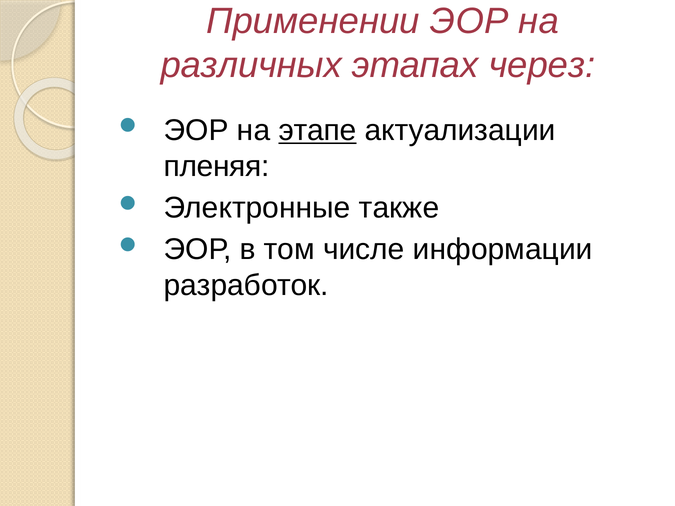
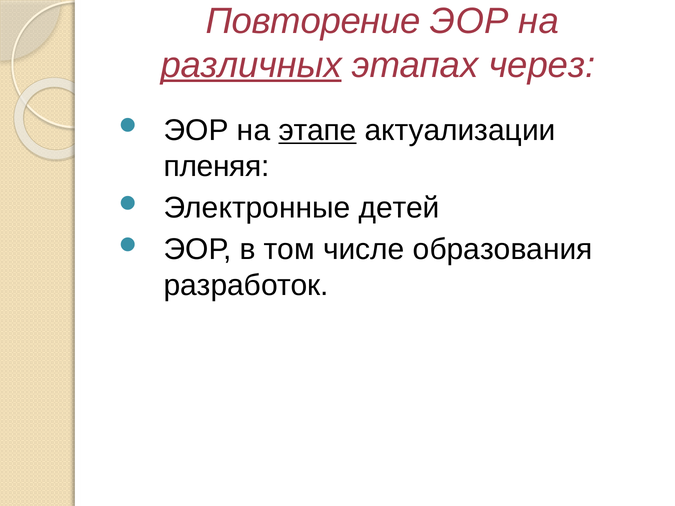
Применении: Применении -> Повторение (313, 21)
различных underline: none -> present (251, 65)
также: также -> детей (399, 208)
информации: информации -> образования (503, 250)
